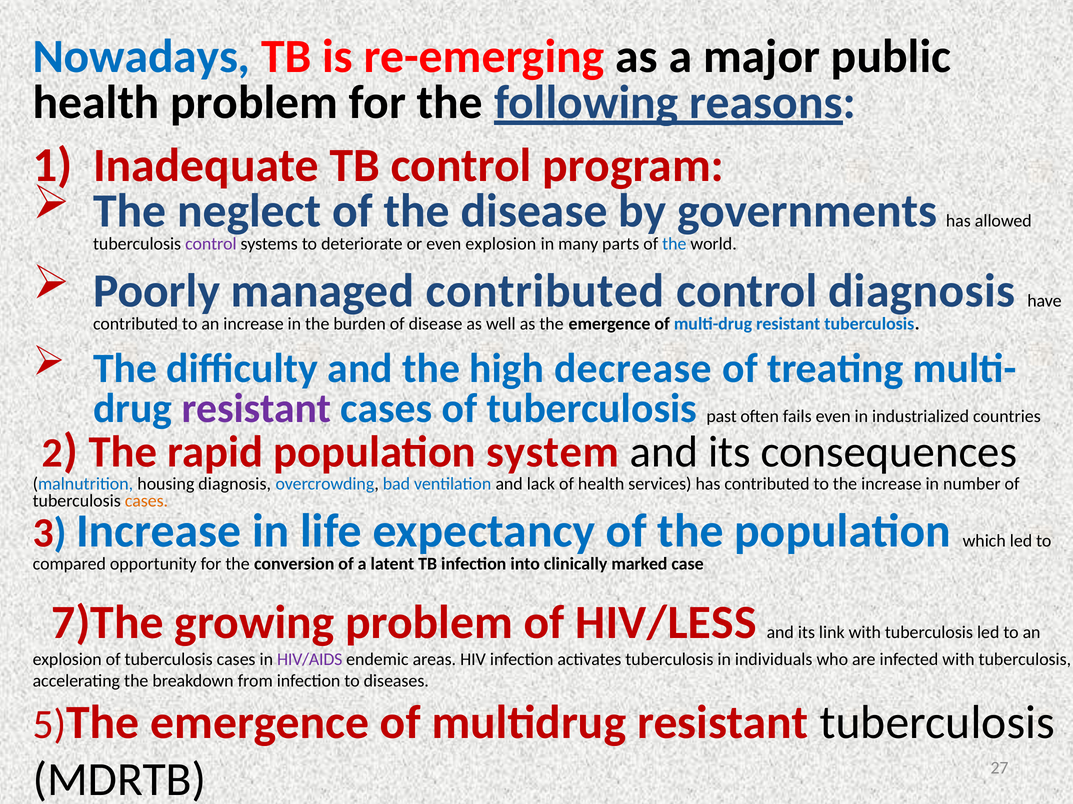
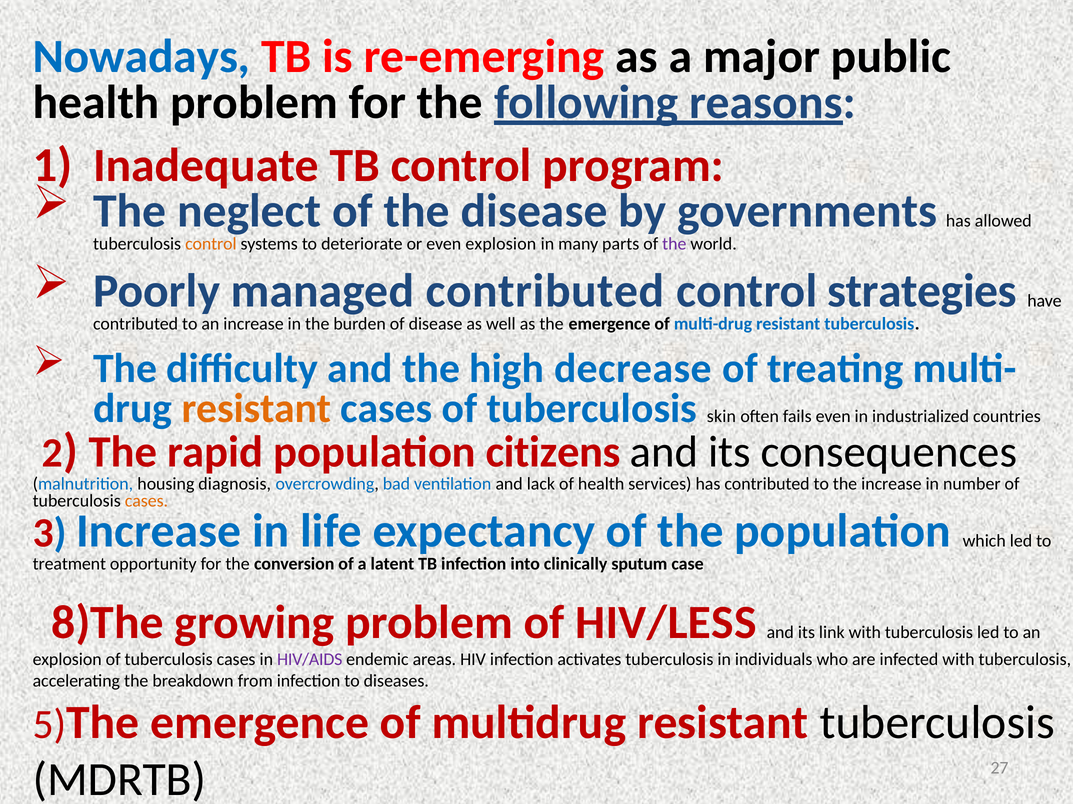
control colour: purple -> orange (211, 244)
the colour: blue -> purple (674, 244)
control diagnosis: diagnosis -> strategies (922, 291)
resistant colour: purple -> orange (256, 409)
past: past -> skin (721, 417)
system: system -> citizens (553, 453)
compared: compared -> treatment (69, 564)
marked: marked -> sputum (639, 564)
7)The: 7)The -> 8)The (108, 623)
